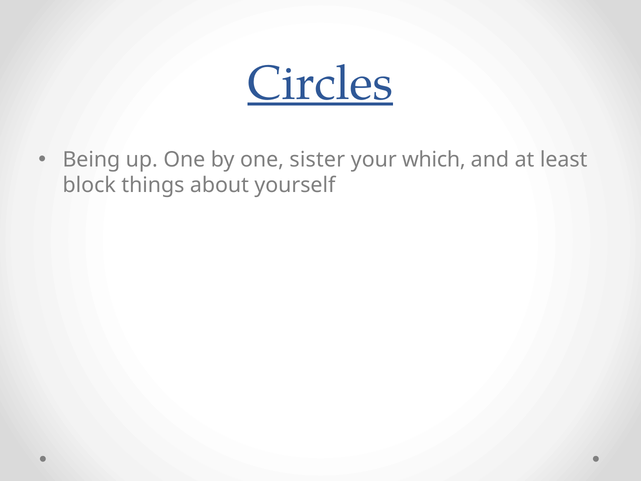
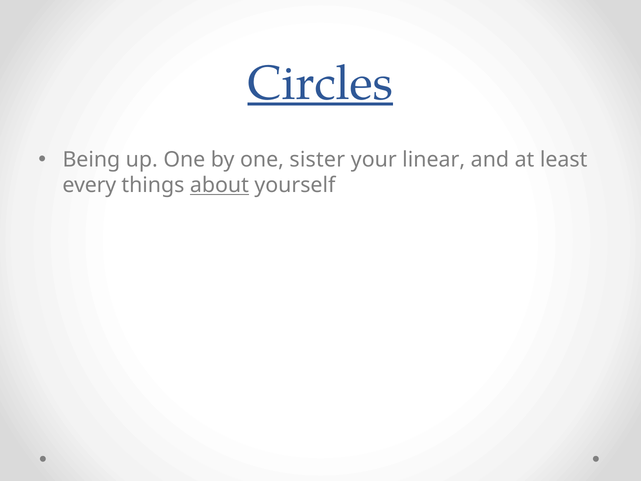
which: which -> linear (434, 160)
block: block -> every (89, 185)
about underline: none -> present (219, 185)
